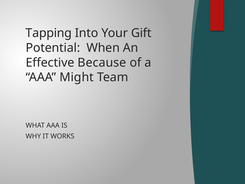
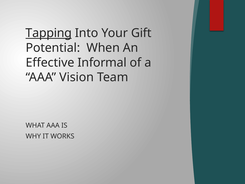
Tapping underline: none -> present (49, 33)
Because: Because -> Informal (102, 63)
Might: Might -> Vision (77, 77)
